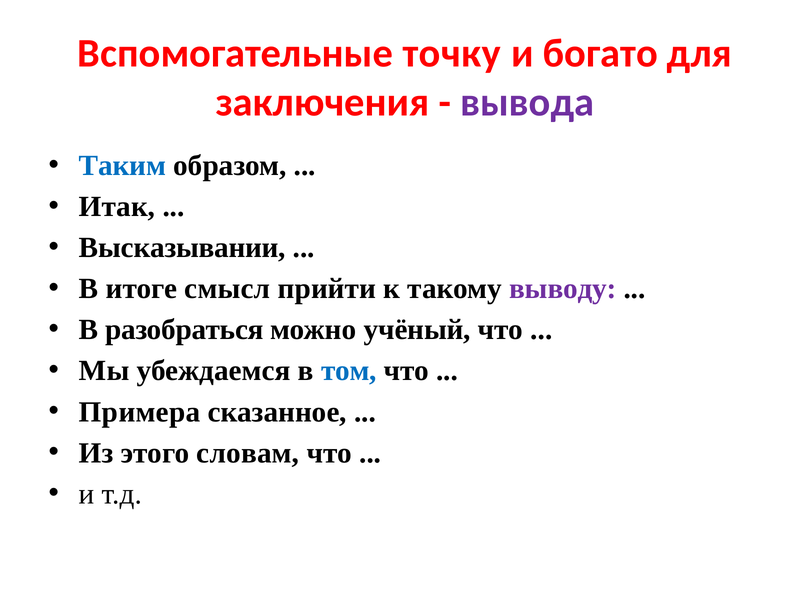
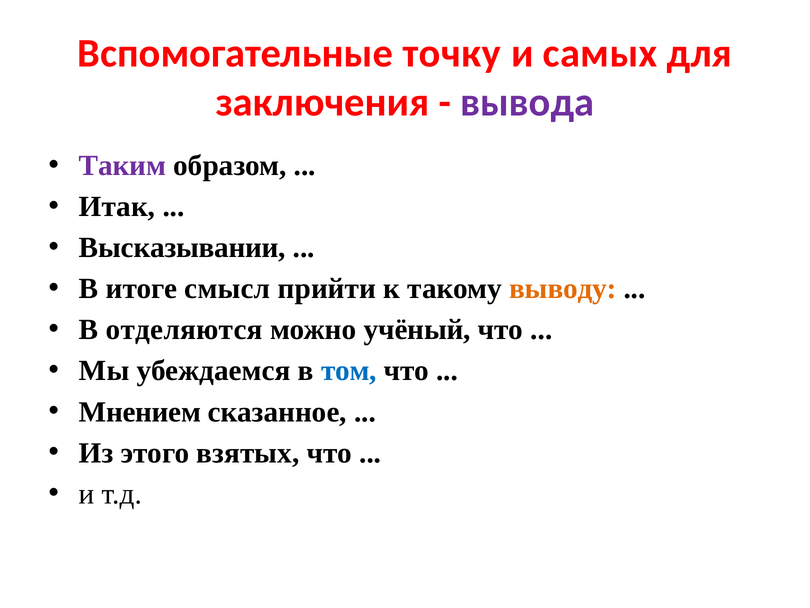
богато: богато -> самых (600, 53)
Таким colour: blue -> purple (123, 165)
выводу colour: purple -> orange (563, 288)
разобраться: разобраться -> отделяются (184, 329)
Примера: Примера -> Мнением (140, 412)
словам: словам -> взятых (248, 453)
